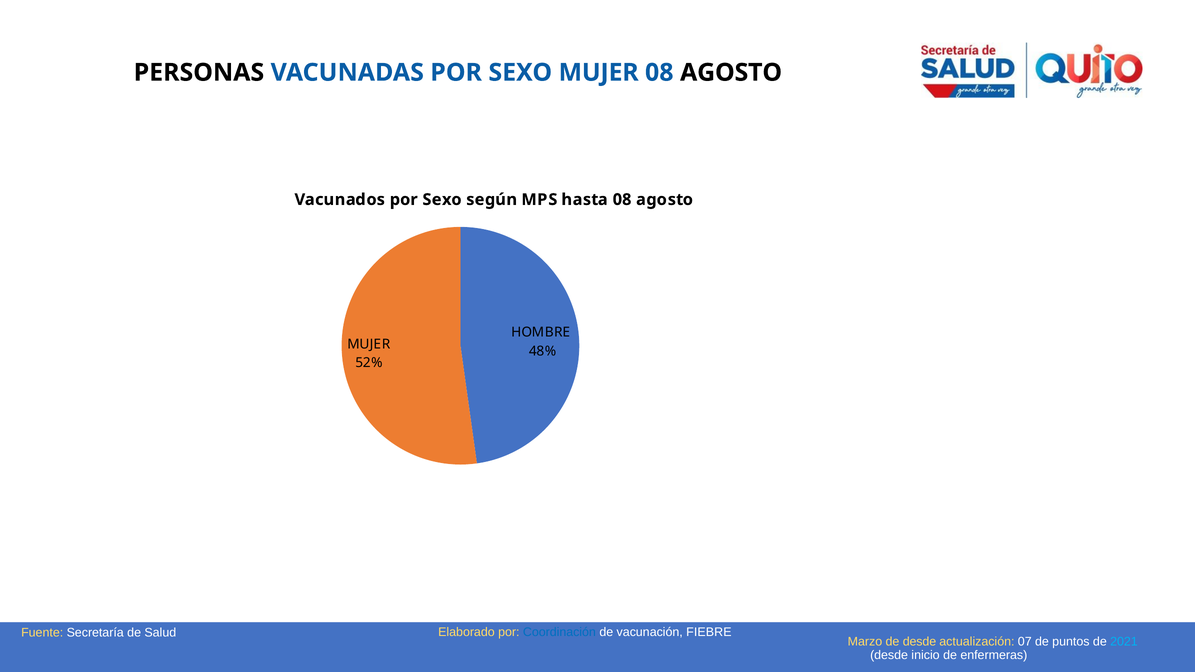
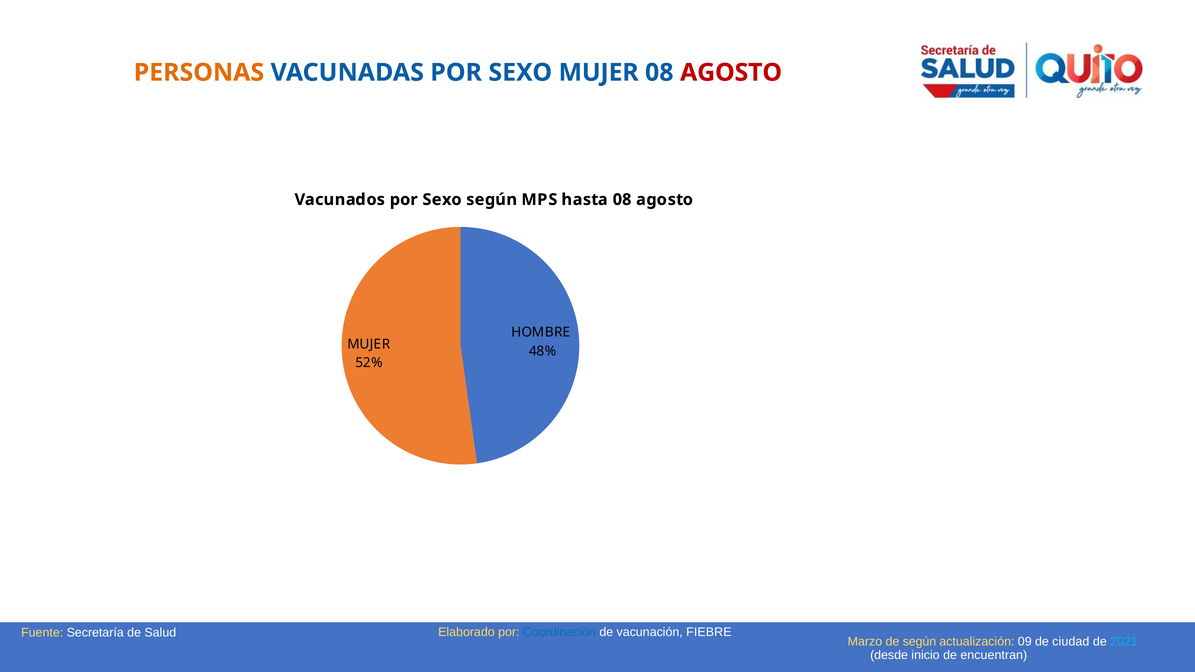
PERSONAS colour: black -> orange (199, 73)
AGOSTO colour: black -> red (731, 73)
de desde: desde -> según (919, 642)
07: 07 -> 09 (1025, 642)
puntos: puntos -> ciudad (1071, 642)
enfermeras: enfermeras -> encuentran (994, 656)
